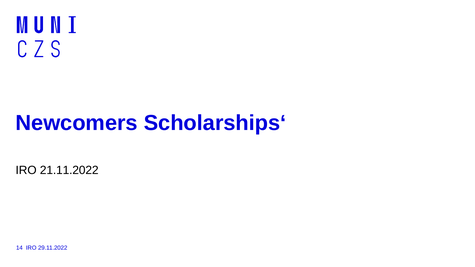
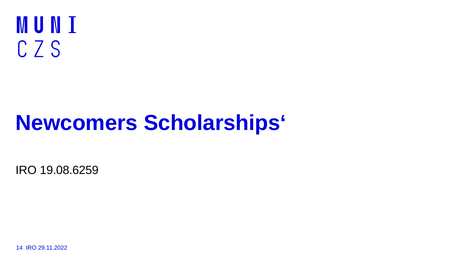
21.11.2022: 21.11.2022 -> 19.08.6259 (69, 170)
